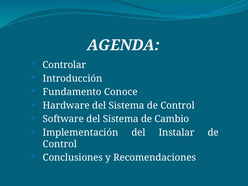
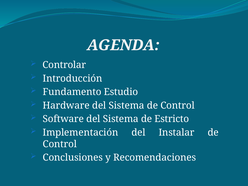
Conoce: Conoce -> Estudio (121, 92)
Cambio: Cambio -> Estricto (172, 119)
